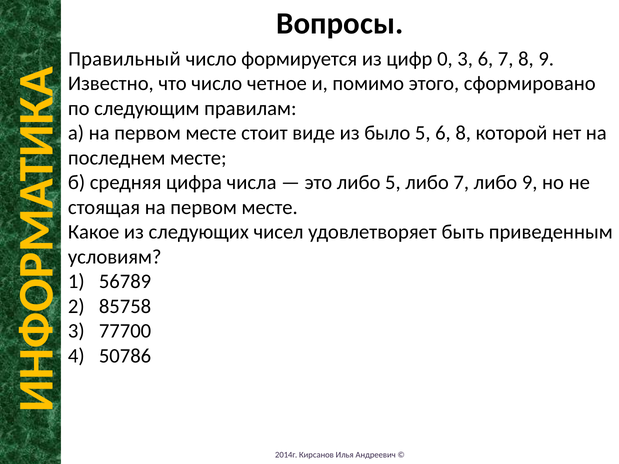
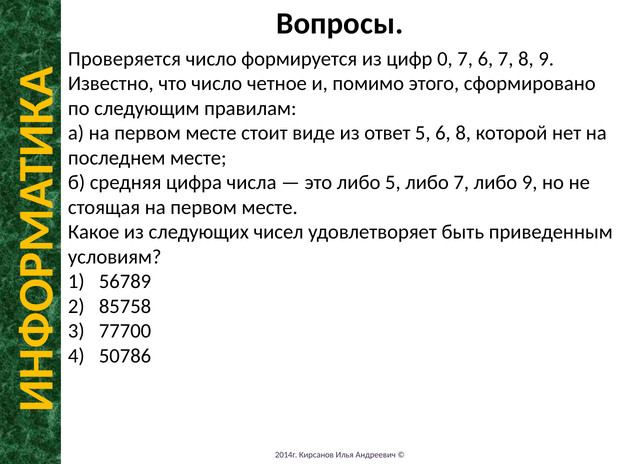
Правильный: Правильный -> Проверяется (124, 59)
0 3: 3 -> 7 (465, 59)
было: было -> ответ (387, 133)
